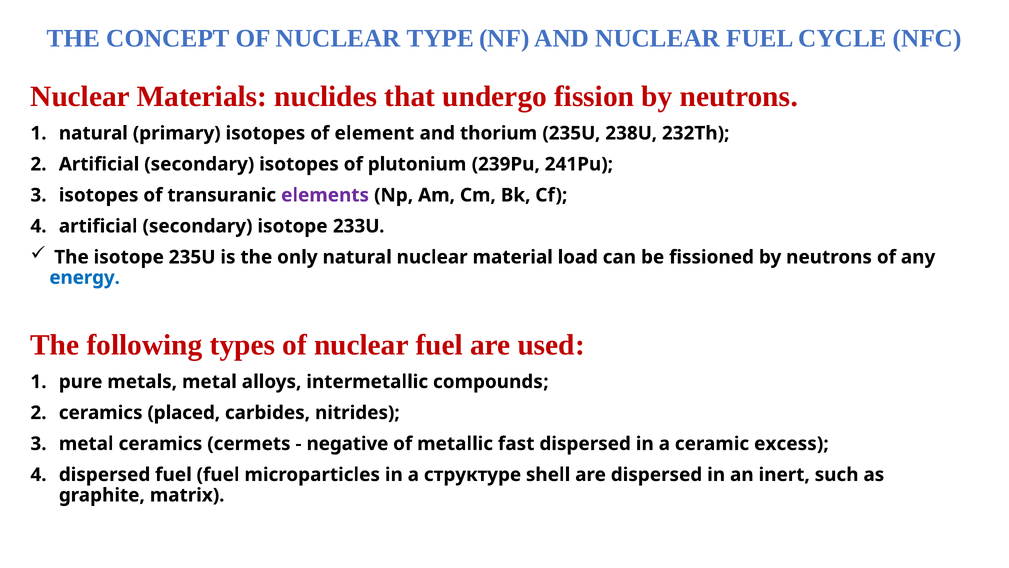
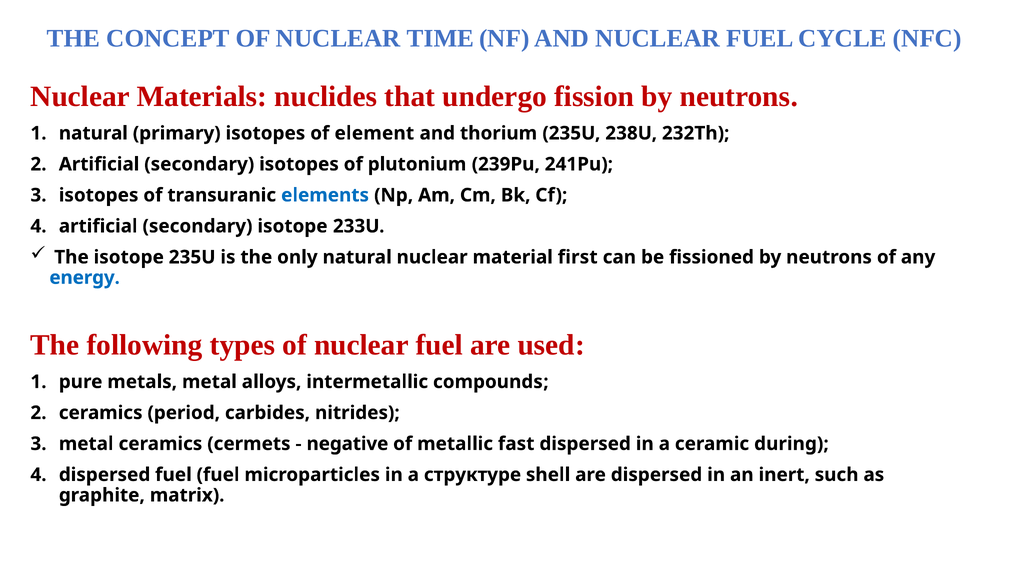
TYPE: TYPE -> TIME (441, 38)
elements colour: purple -> blue (325, 195)
load: load -> first (578, 257)
placed: placed -> period (184, 412)
excess: excess -> during (791, 443)
